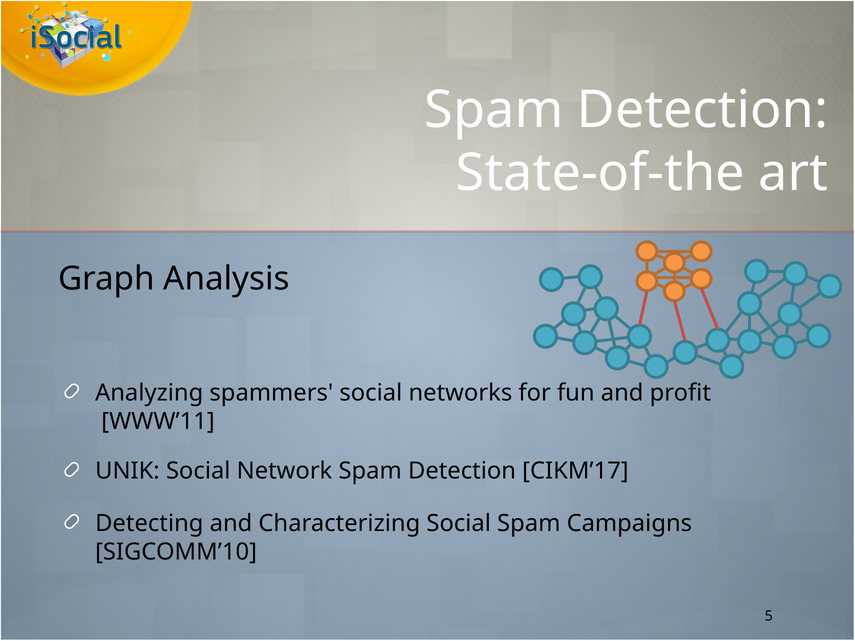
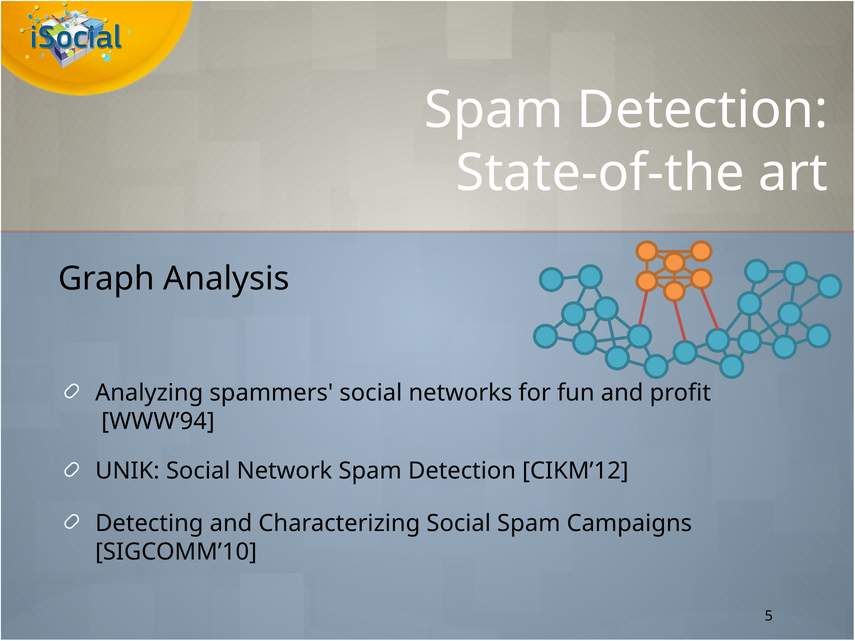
WWW’11: WWW’11 -> WWW’94 (158, 421)
CIKM’17: CIKM’17 -> CIKM’12 (575, 471)
